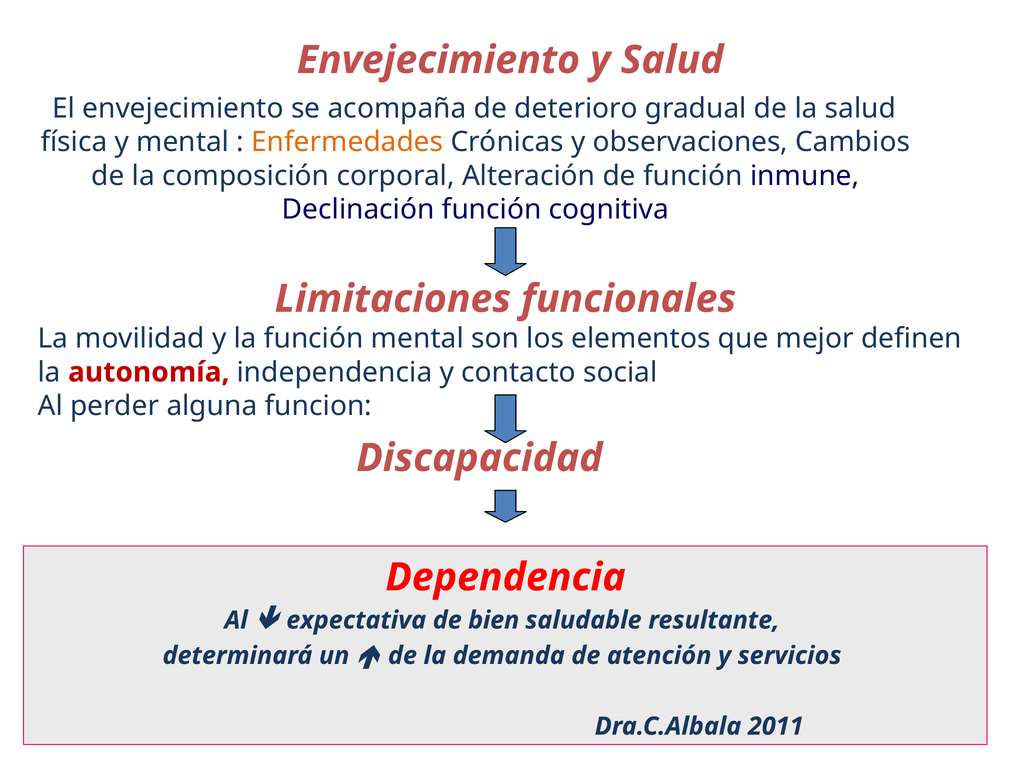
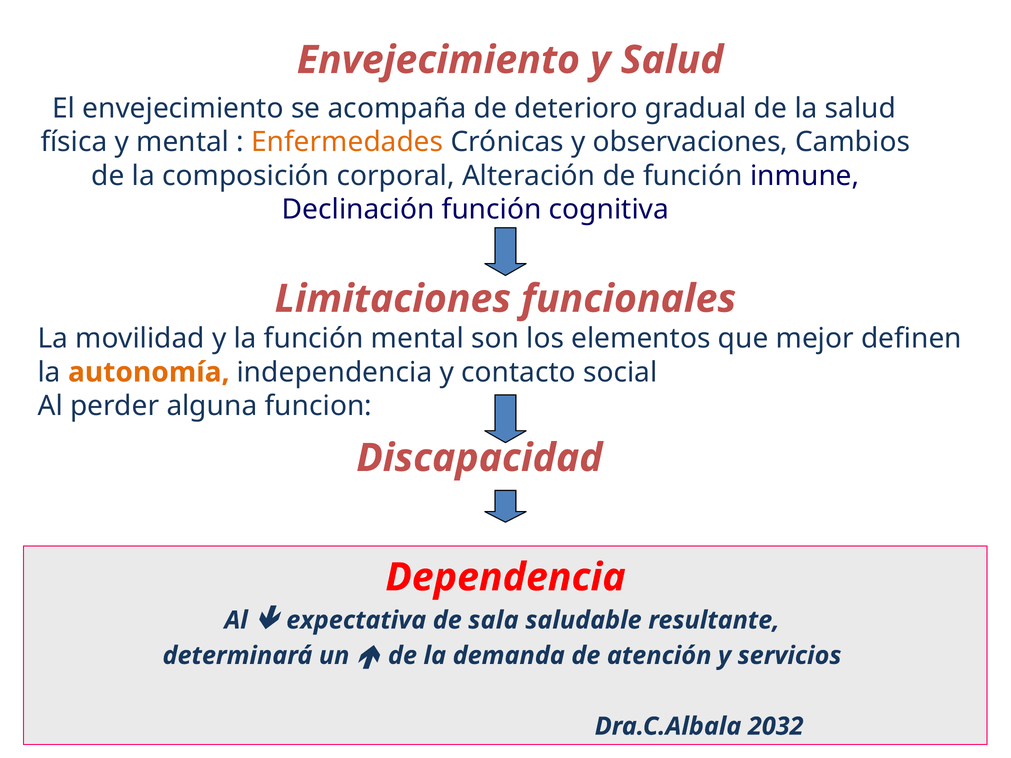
autonomía colour: red -> orange (149, 372)
bien: bien -> sala (493, 620)
2011: 2011 -> 2032 (776, 727)
